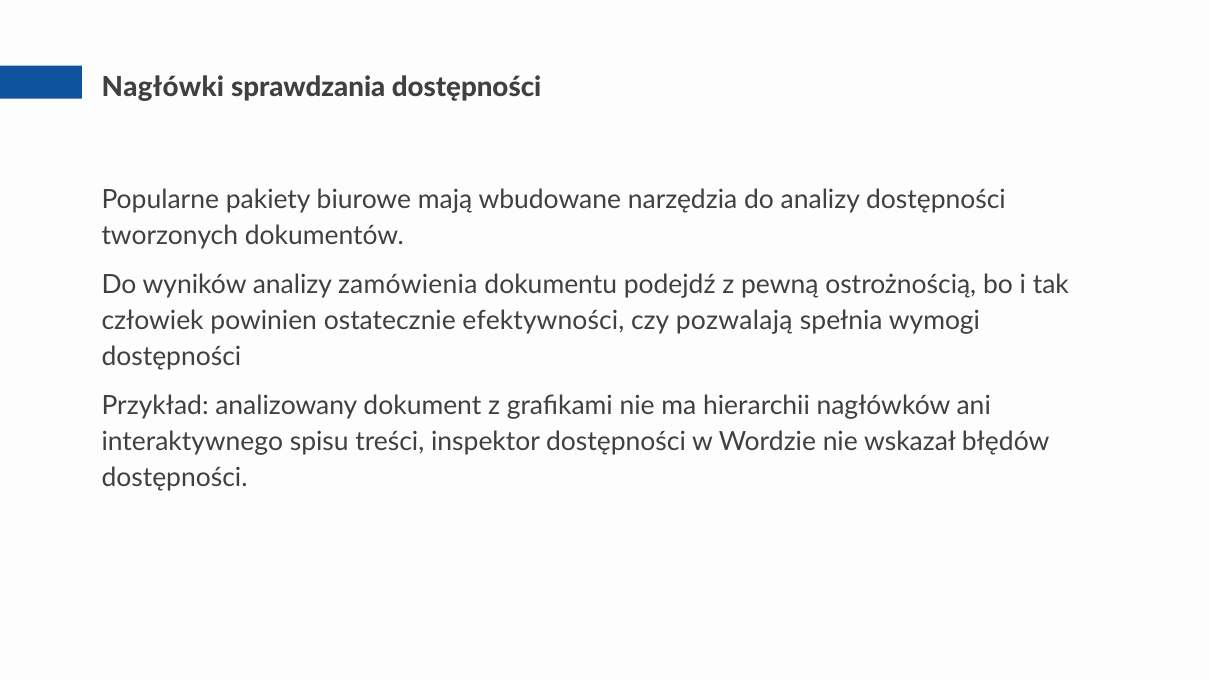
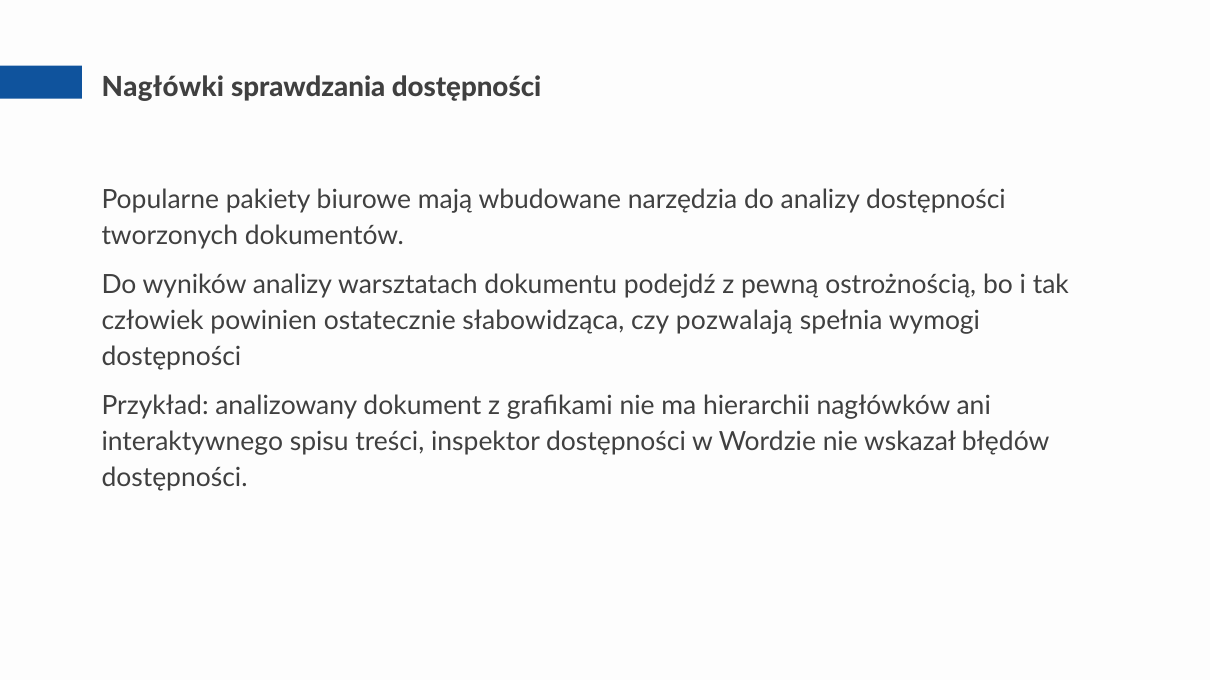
zamówienia: zamówienia -> warsztatach (408, 285)
efektywności: efektywności -> słabowidząca (543, 321)
